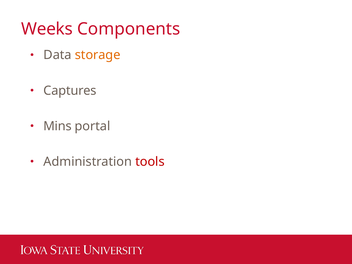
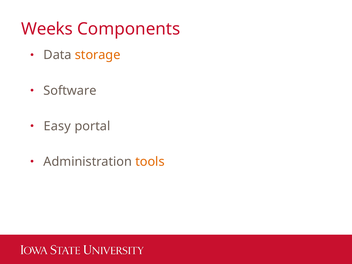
Captures: Captures -> Software (70, 91)
Mins: Mins -> Easy (57, 126)
tools colour: red -> orange (150, 162)
